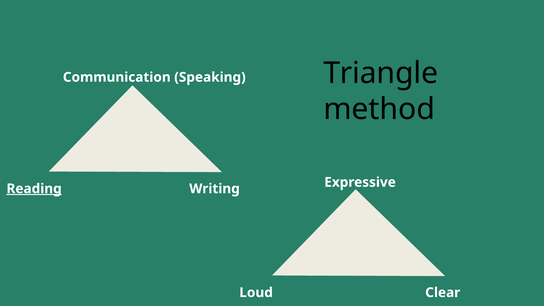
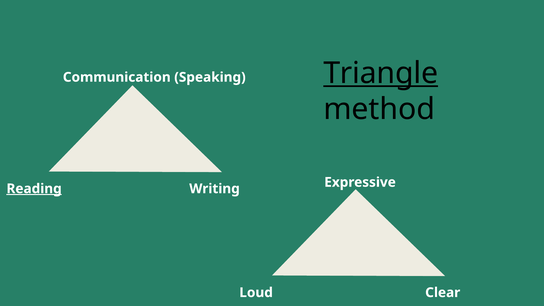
Triangle underline: none -> present (381, 73)
